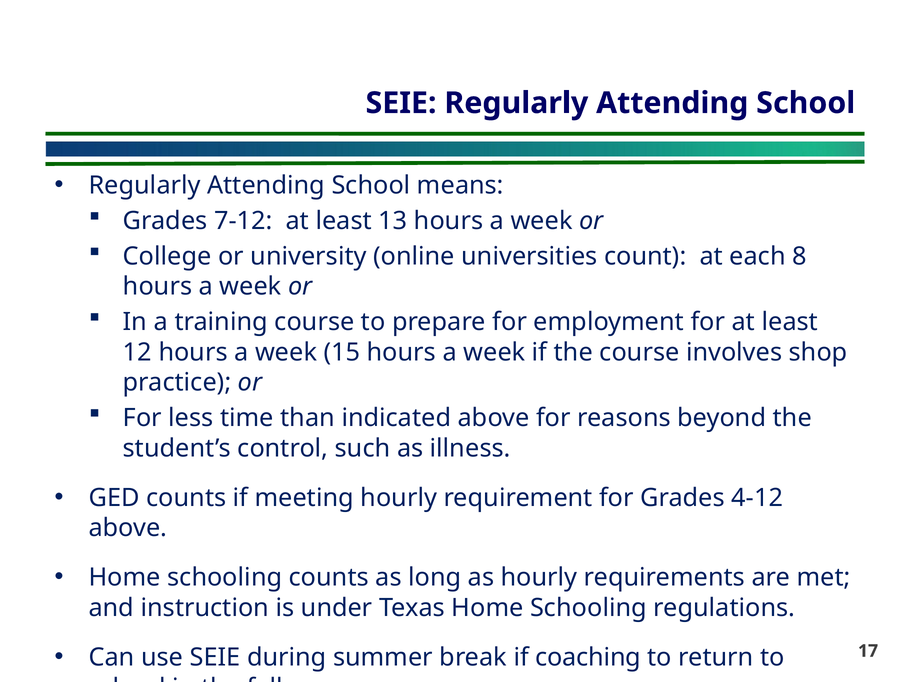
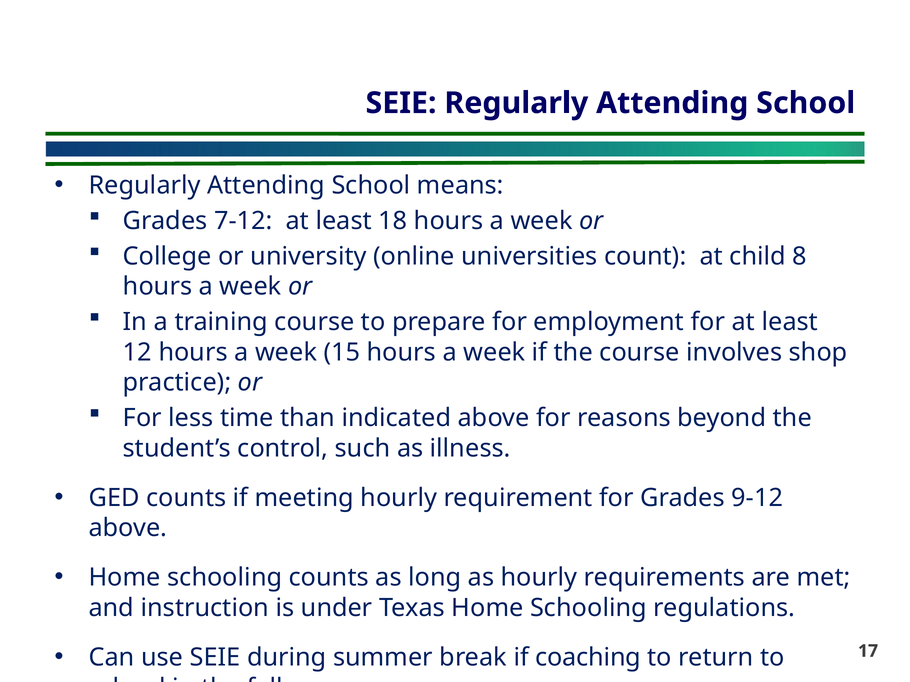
13: 13 -> 18 (393, 221)
each: each -> child (758, 256)
4-12: 4-12 -> 9-12 (757, 498)
